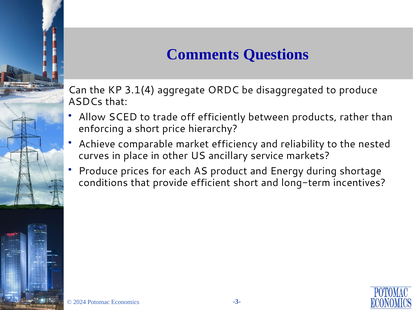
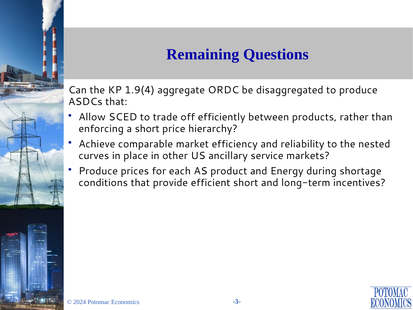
Comments: Comments -> Remaining (203, 54)
3.1(4: 3.1(4 -> 1.9(4 (140, 90)
